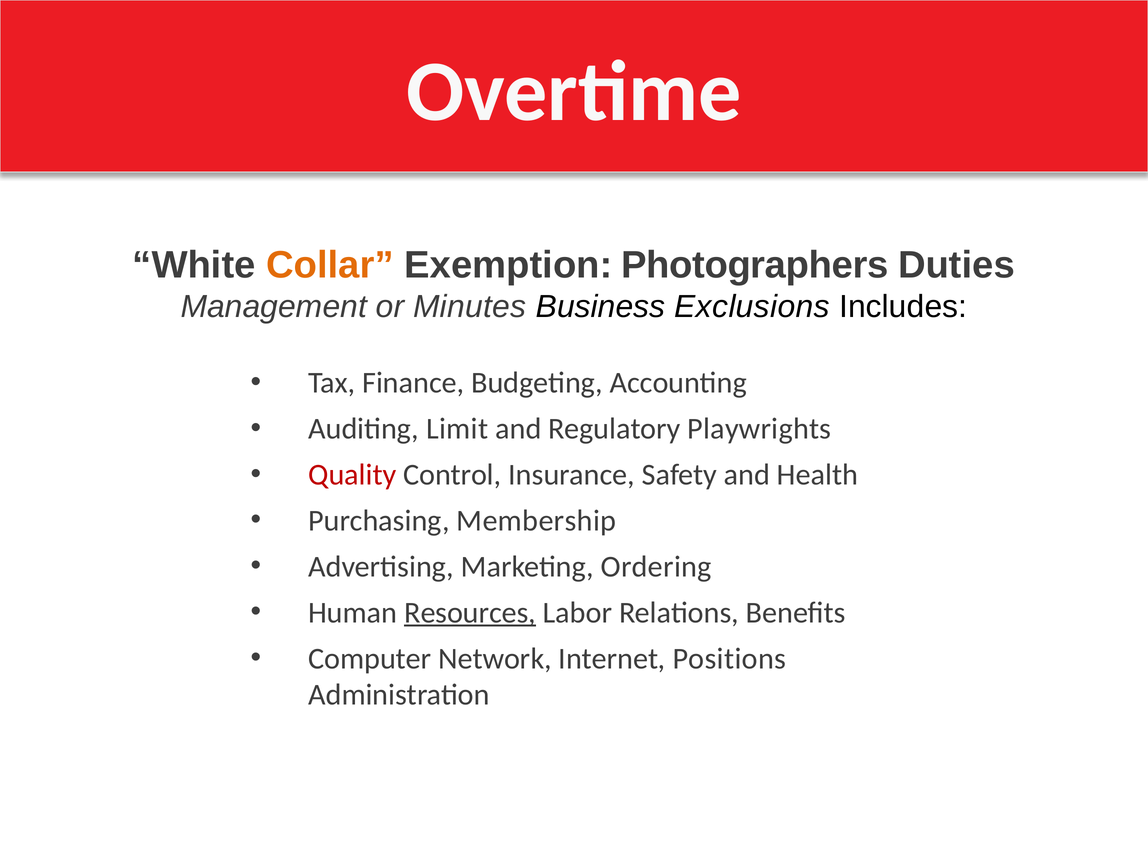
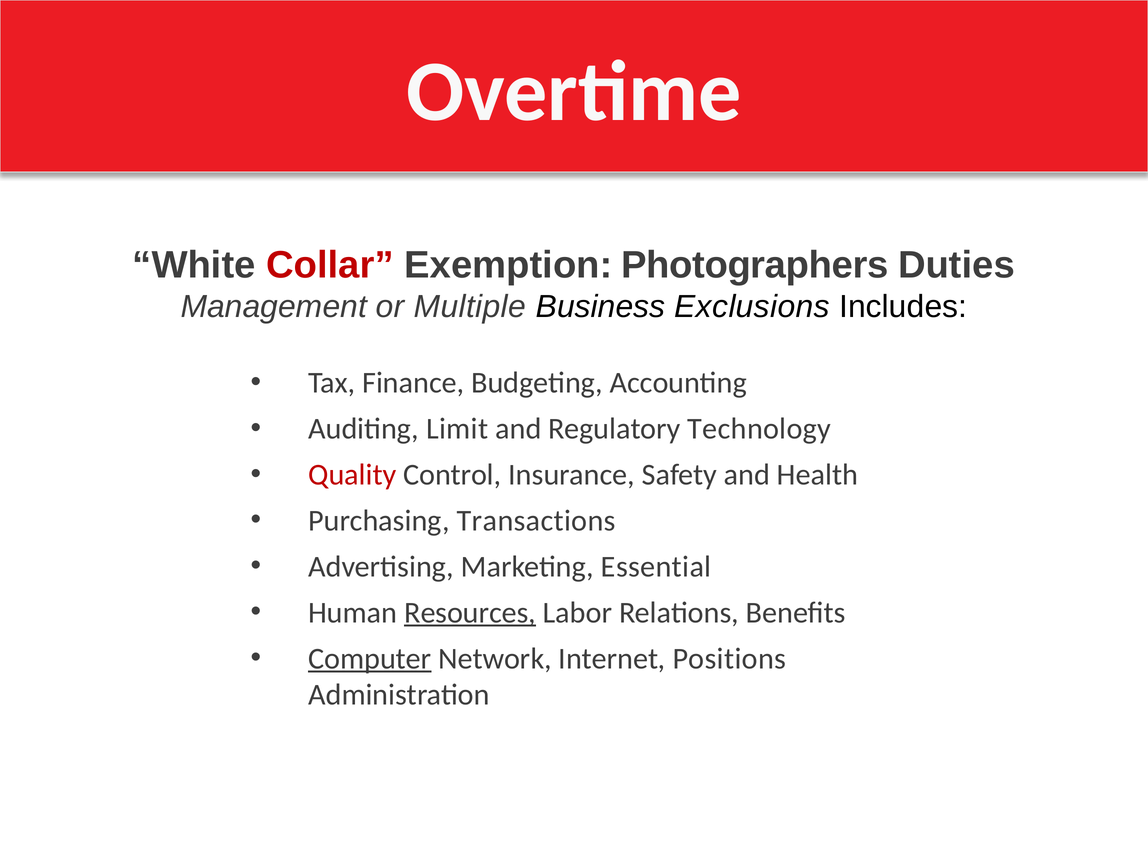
Collar colour: orange -> red (330, 265)
Minutes: Minutes -> Multiple (470, 307)
Playwrights: Playwrights -> Technology (759, 429)
Membership: Membership -> Transactions (536, 521)
Ordering: Ordering -> Essential (656, 567)
Computer underline: none -> present (370, 659)
